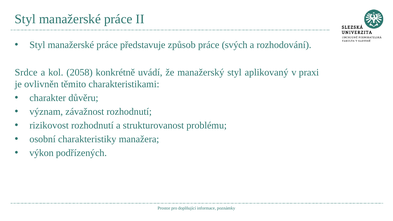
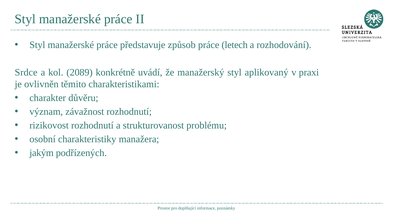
svých: svých -> letech (235, 45)
2058: 2058 -> 2089 (80, 72)
výkon: výkon -> jakým (42, 153)
